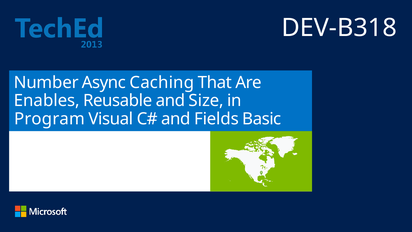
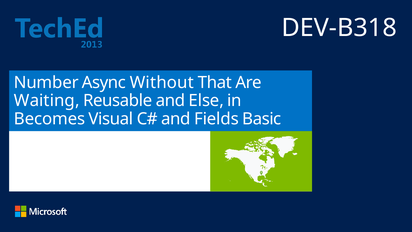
Caching: Caching -> Without (162, 82)
Enables: Enables -> Waiting (47, 101)
Size: Size -> Else (206, 101)
Program: Program -> Becomes (50, 119)
